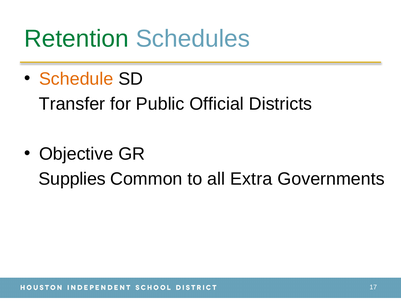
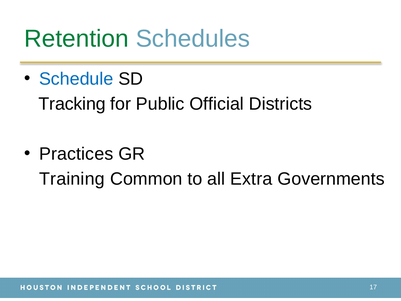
Schedule colour: orange -> blue (76, 79)
Transfer: Transfer -> Tracking (72, 104)
Objective: Objective -> Practices (76, 154)
Supplies: Supplies -> Training (72, 179)
